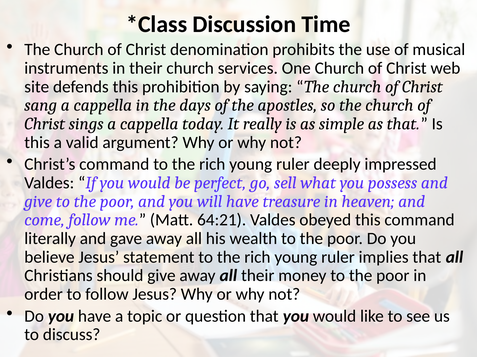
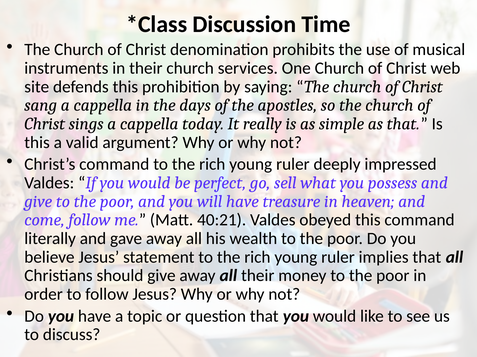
64:21: 64:21 -> 40:21 (222, 220)
